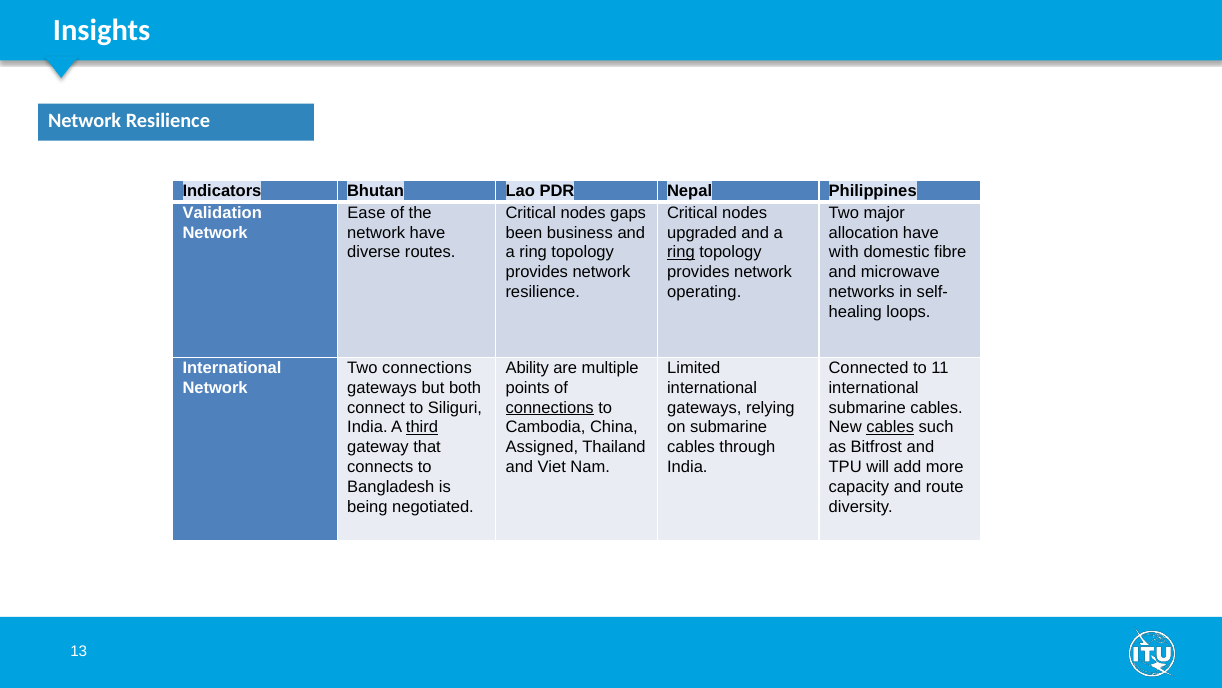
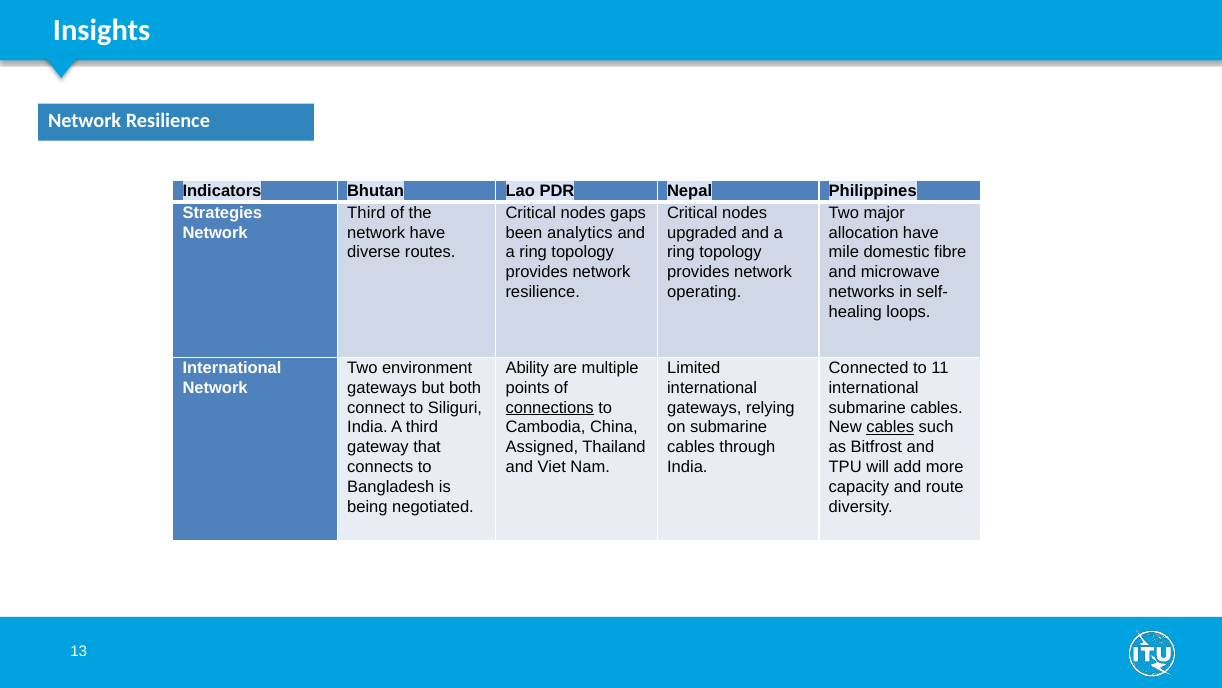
Validation: Validation -> Strategies (222, 213)
Ease: Ease -> Third (366, 213)
business: business -> analytics (580, 232)
ring underline: present -> none (681, 252)
with: with -> mile (844, 252)
Two connections: connections -> environment (427, 368)
third underline: present -> none (422, 427)
